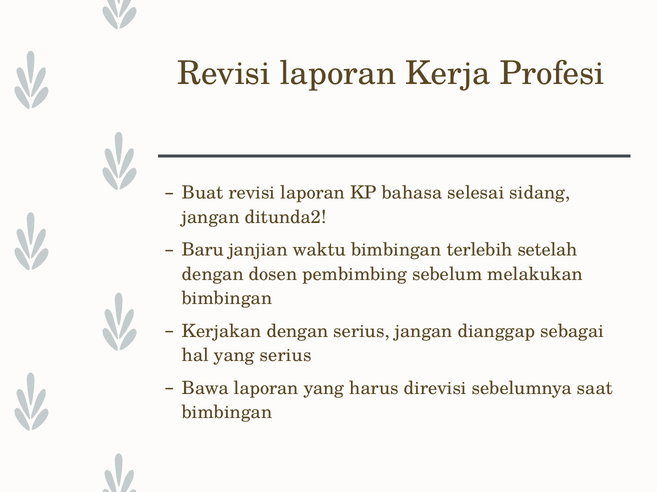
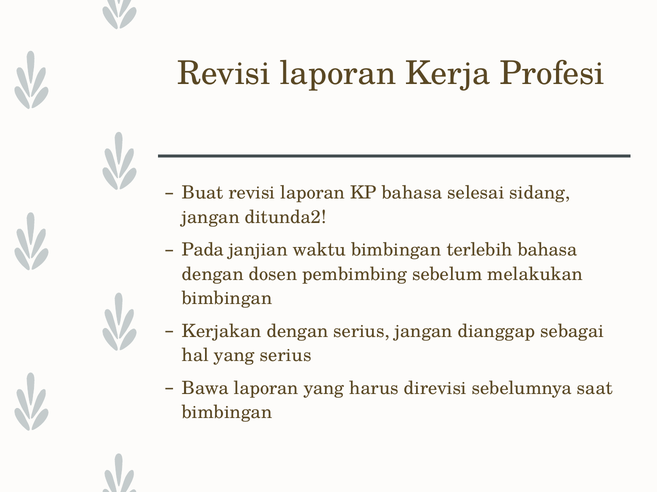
Baru: Baru -> Pada (203, 250)
terlebih setelah: setelah -> bahasa (548, 250)
